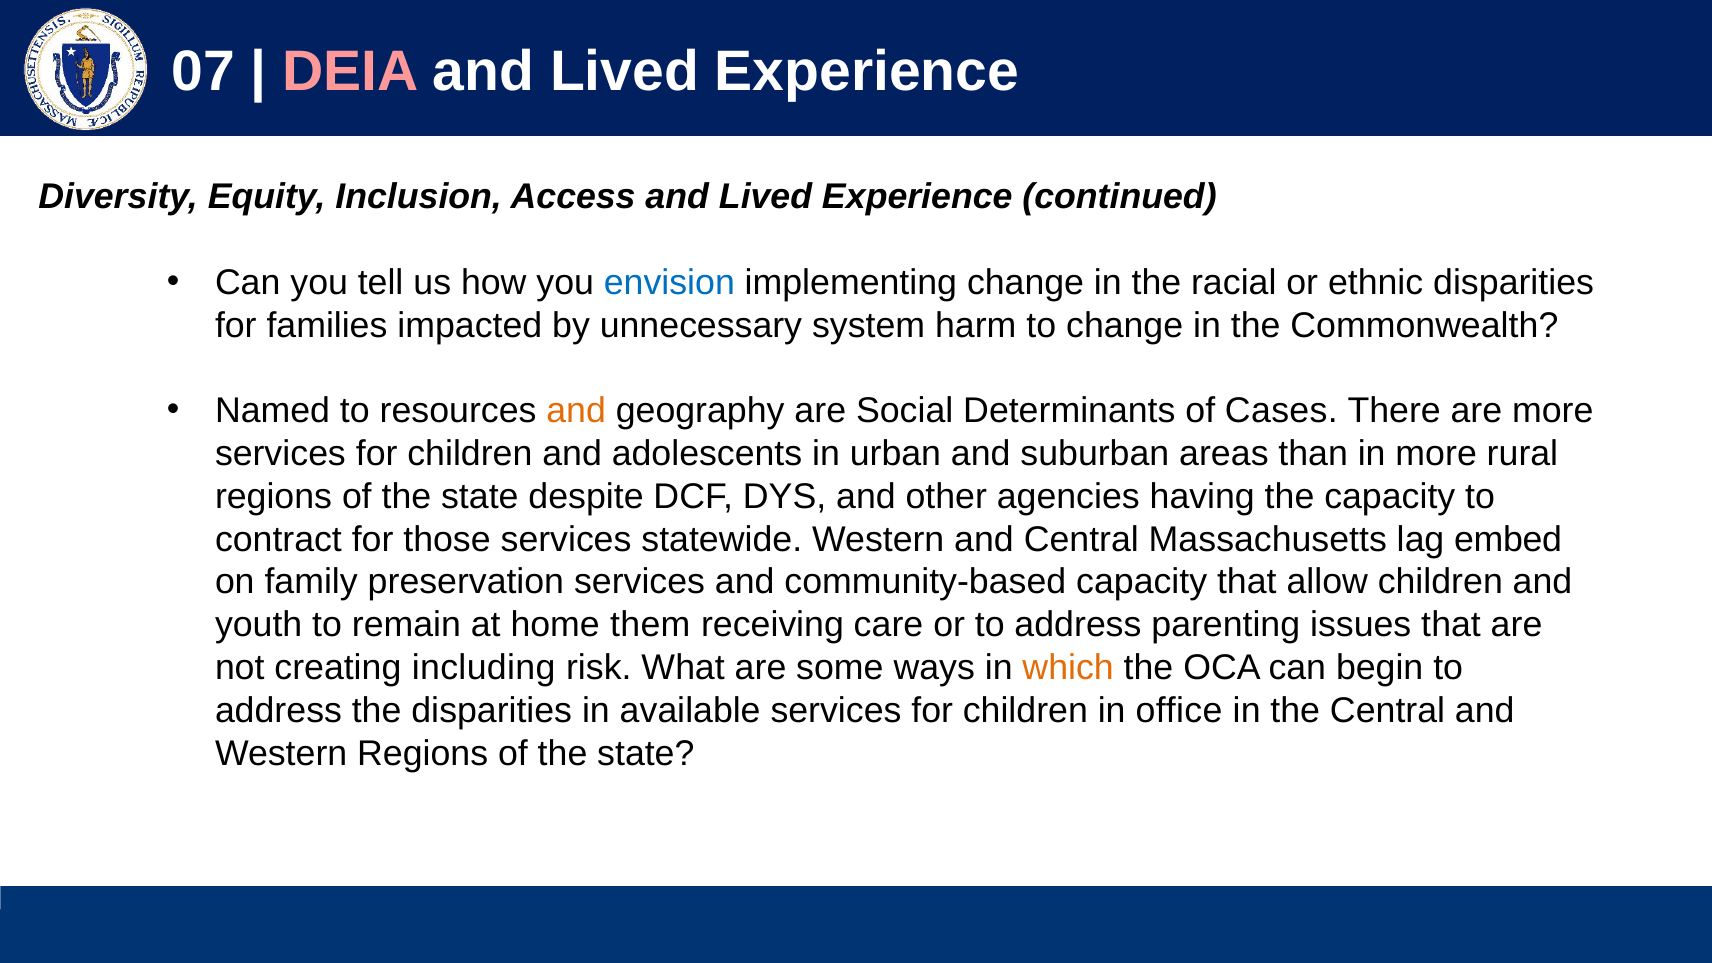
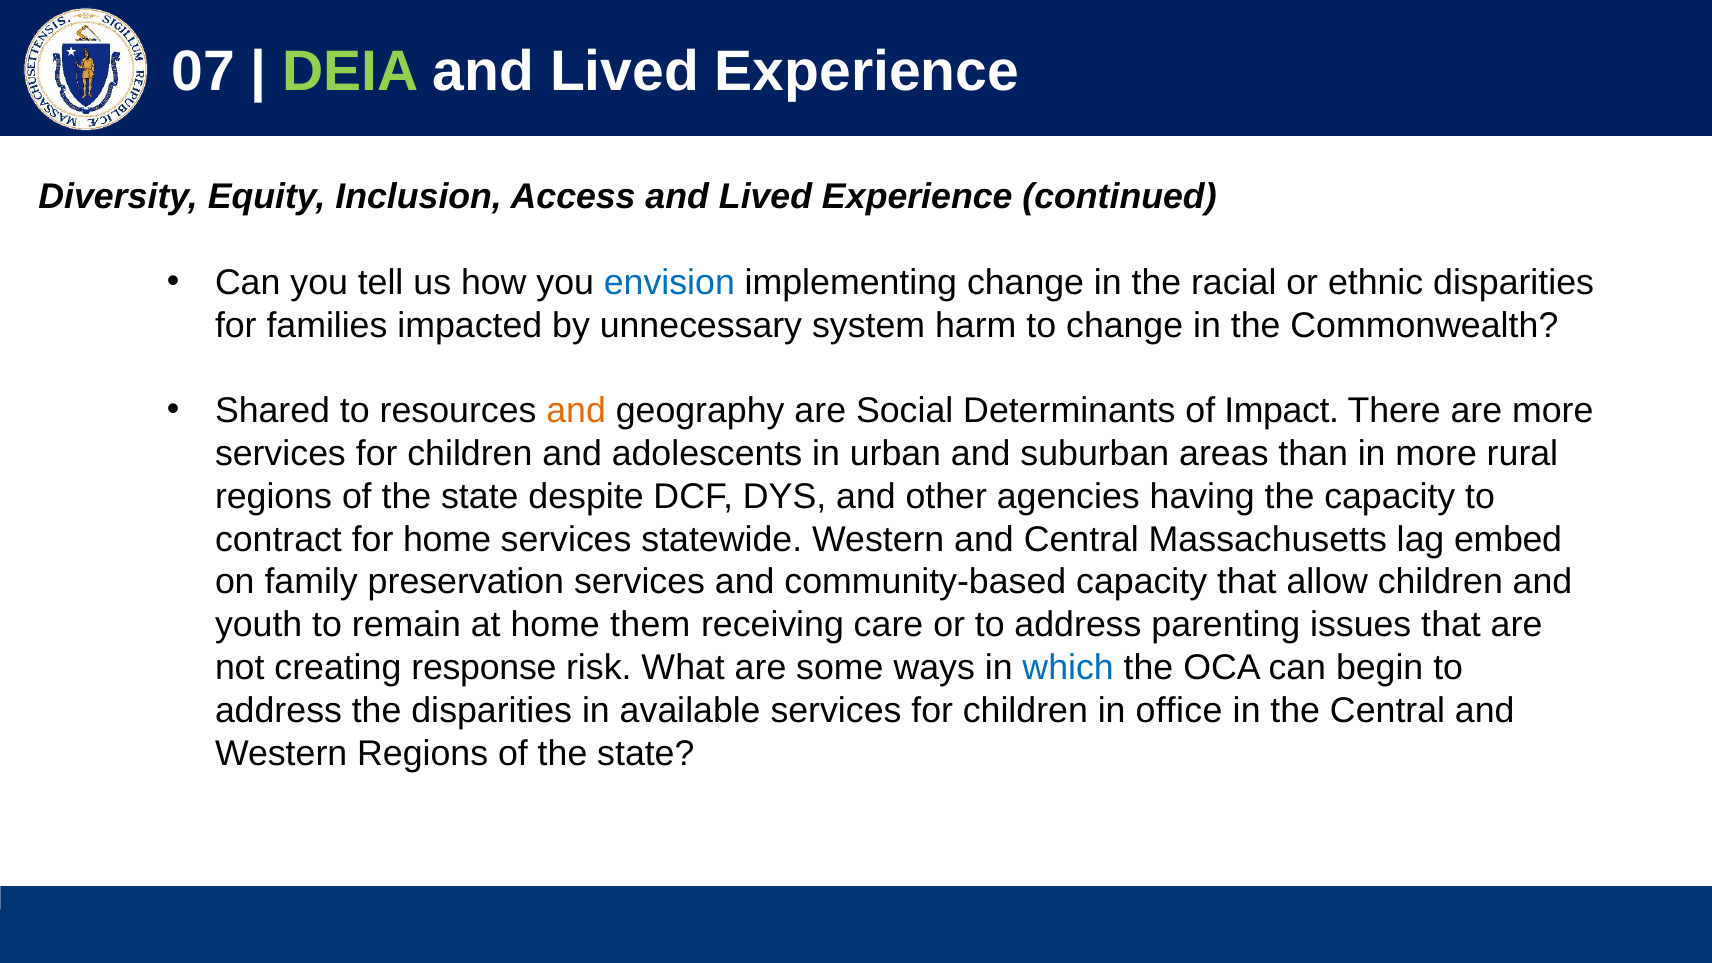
DEIA colour: pink -> light green (351, 71)
Named: Named -> Shared (273, 411)
Cases: Cases -> Impact (1282, 411)
for those: those -> home (447, 539)
including: including -> response (484, 668)
which colour: orange -> blue (1068, 668)
